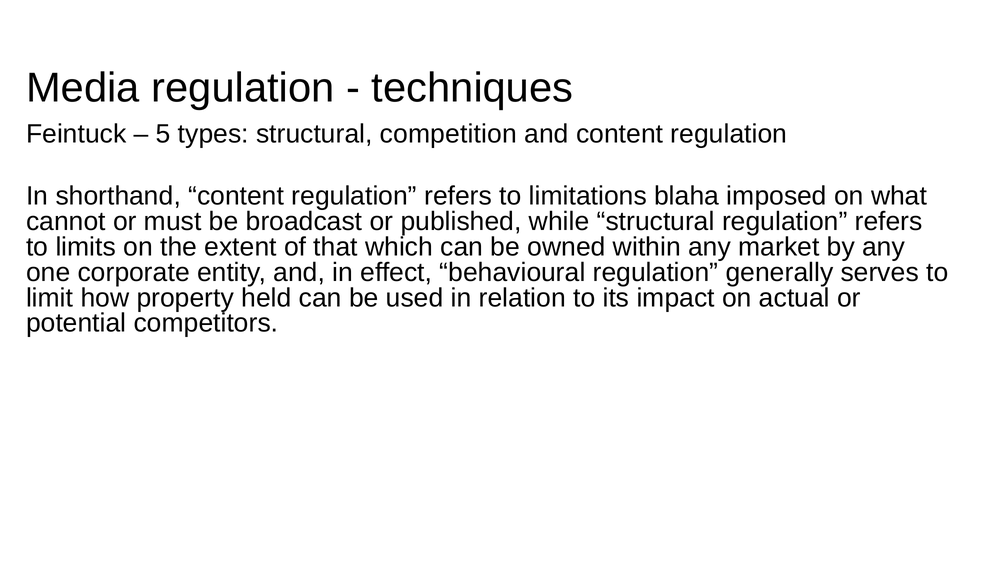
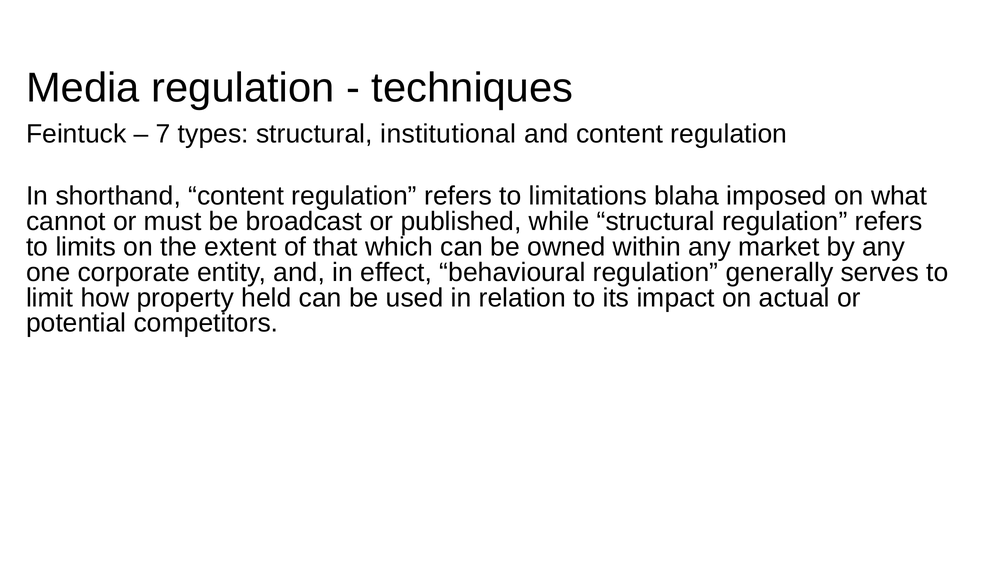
5: 5 -> 7 (163, 134)
competition: competition -> institutional (448, 134)
